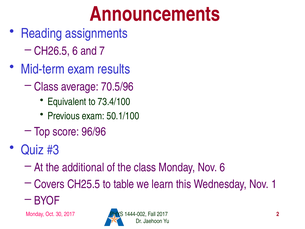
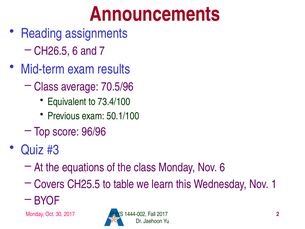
additional: additional -> equations (83, 167)
